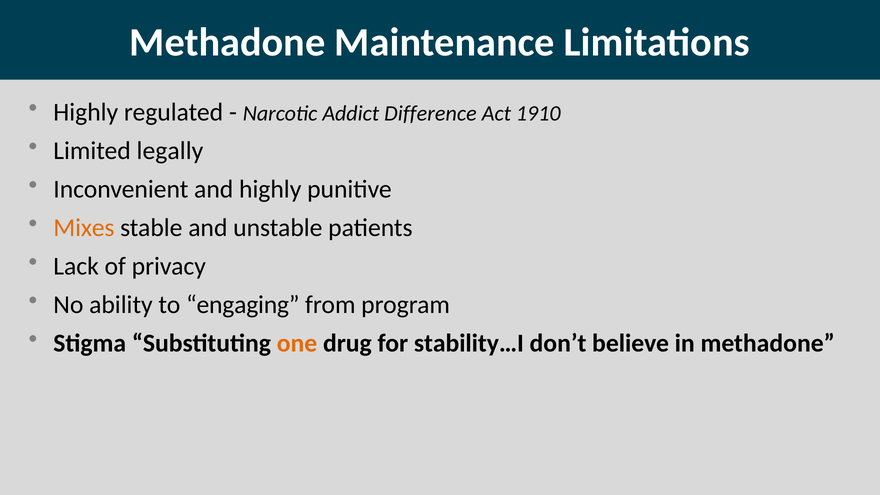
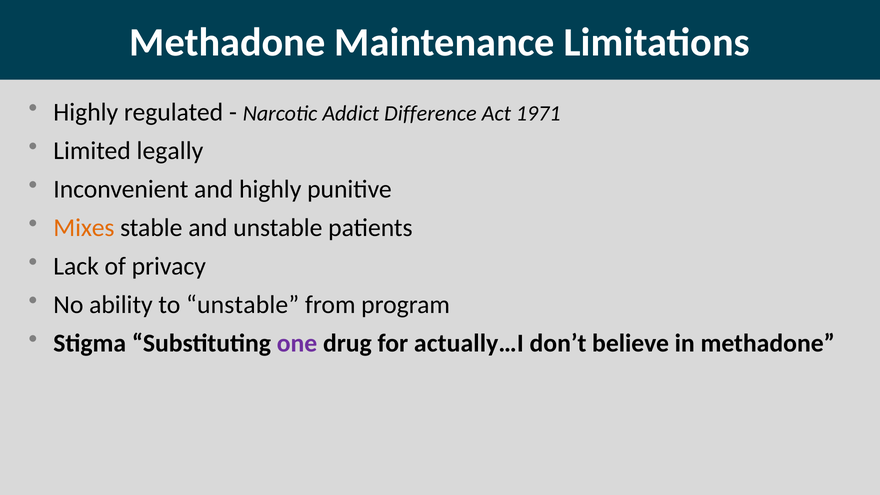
1910: 1910 -> 1971 (538, 113)
to engaging: engaging -> unstable (243, 305)
one colour: orange -> purple (297, 343)
stability…I: stability…I -> actually…I (469, 343)
